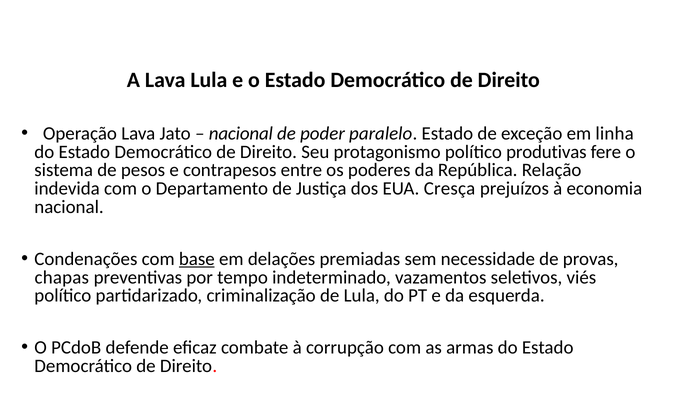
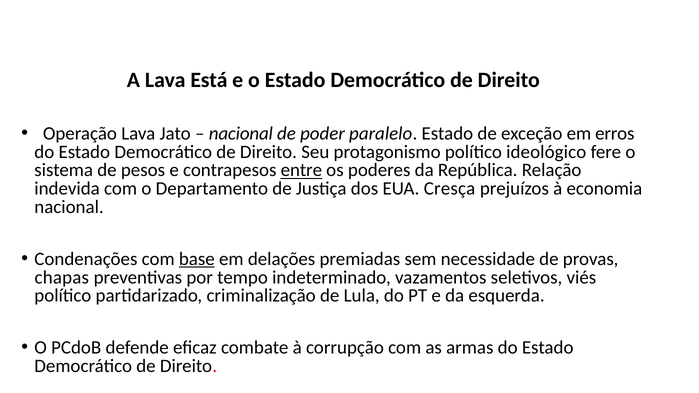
Lava Lula: Lula -> Está (209, 80)
linha: linha -> erros (615, 134)
produtivas: produtivas -> ideológico (546, 152)
entre underline: none -> present (301, 170)
